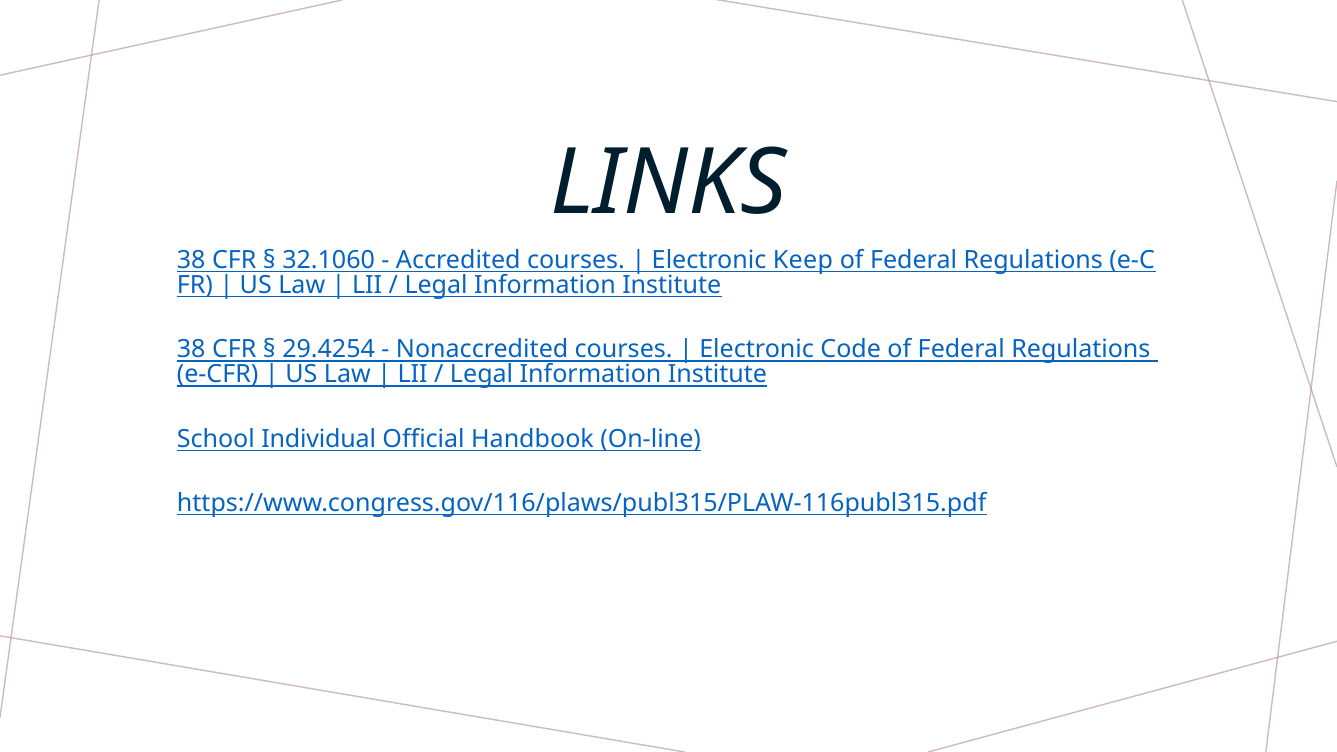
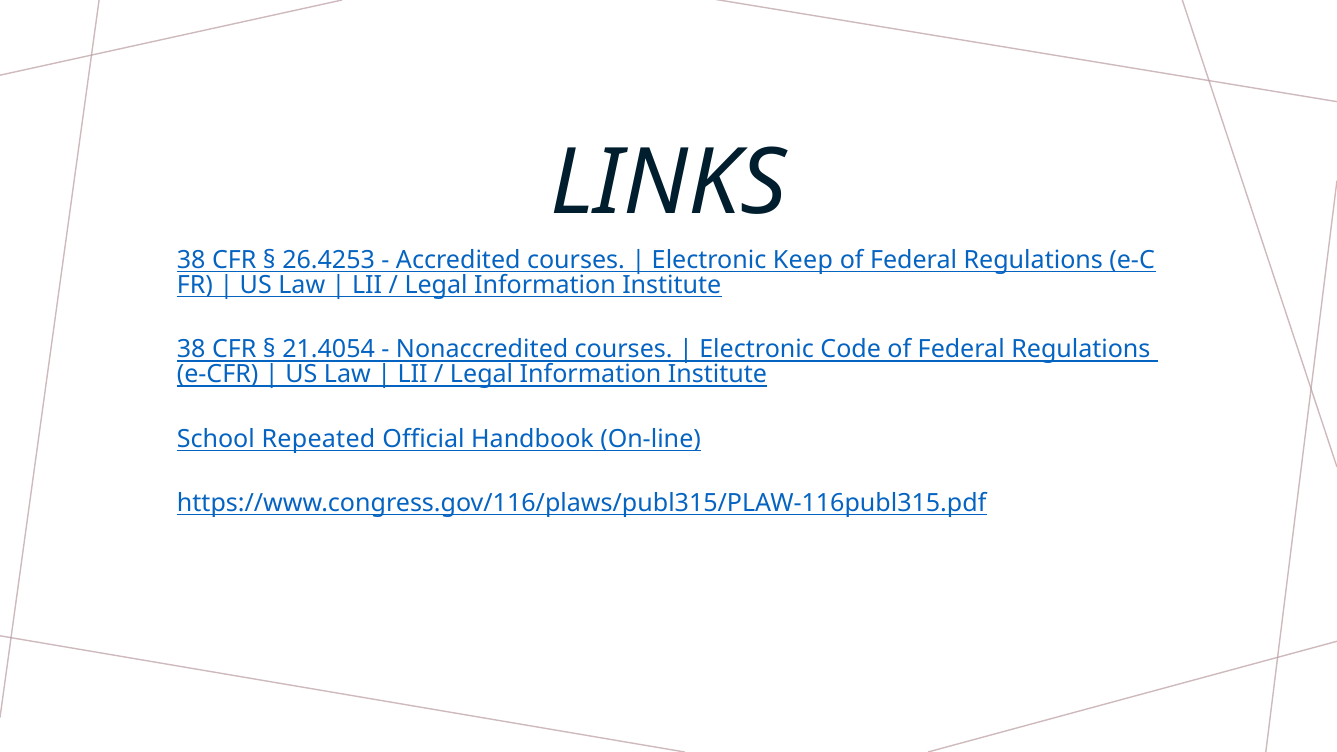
32.1060: 32.1060 -> 26.4253 (329, 260)
29.4254: 29.4254 -> 21.4054 (329, 350)
Individual: Individual -> Repeated (318, 439)
